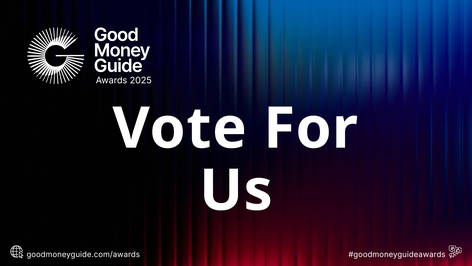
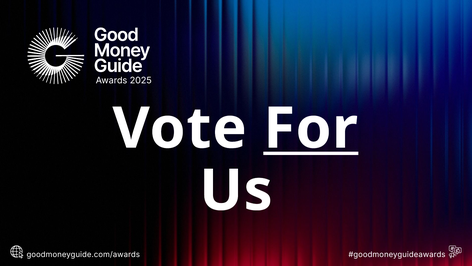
For underline: none -> present (311, 129)
